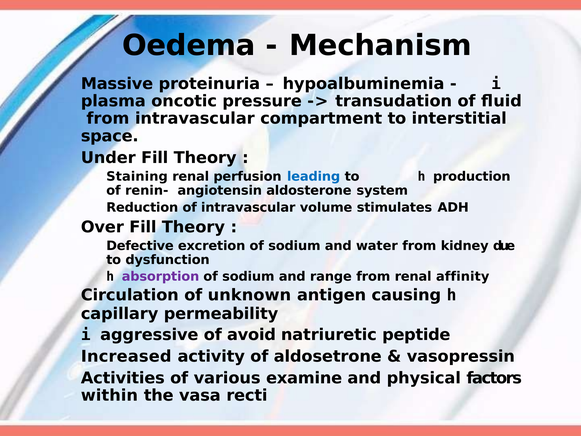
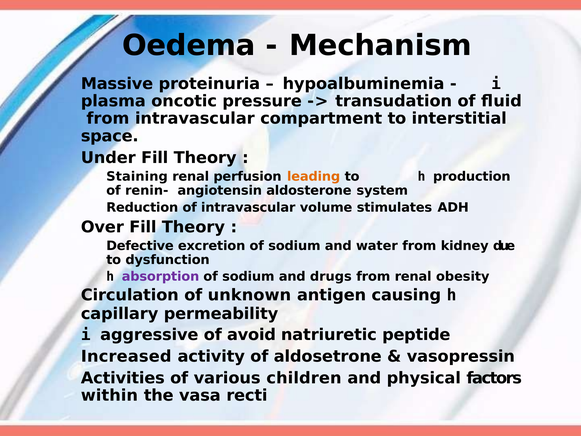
leading colour: blue -> orange (314, 176)
range: range -> drugs (331, 277)
affinity: affinity -> obesity (463, 277)
examine: examine -> children (304, 378)
